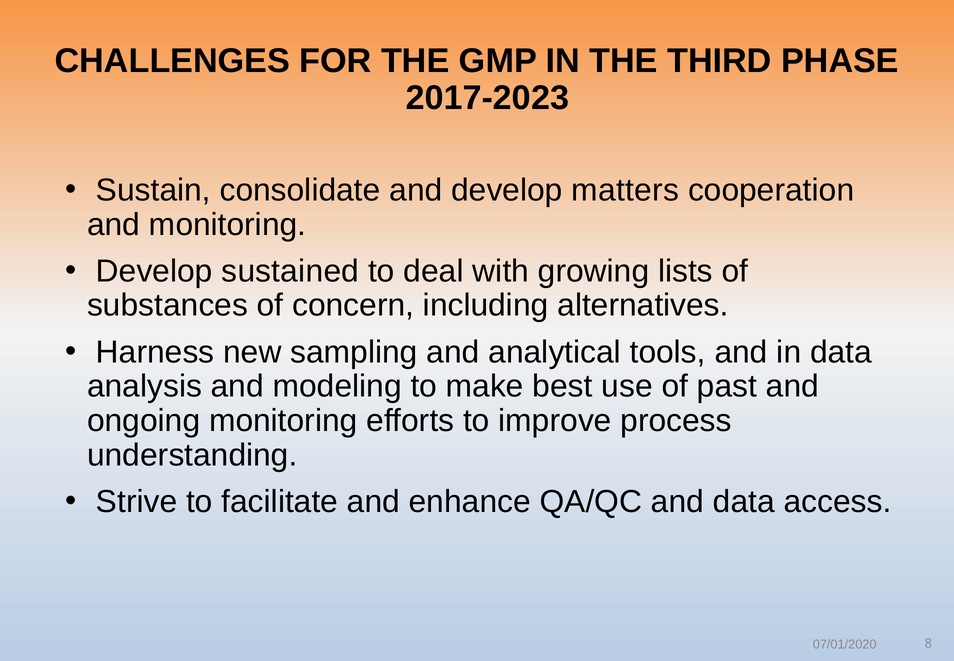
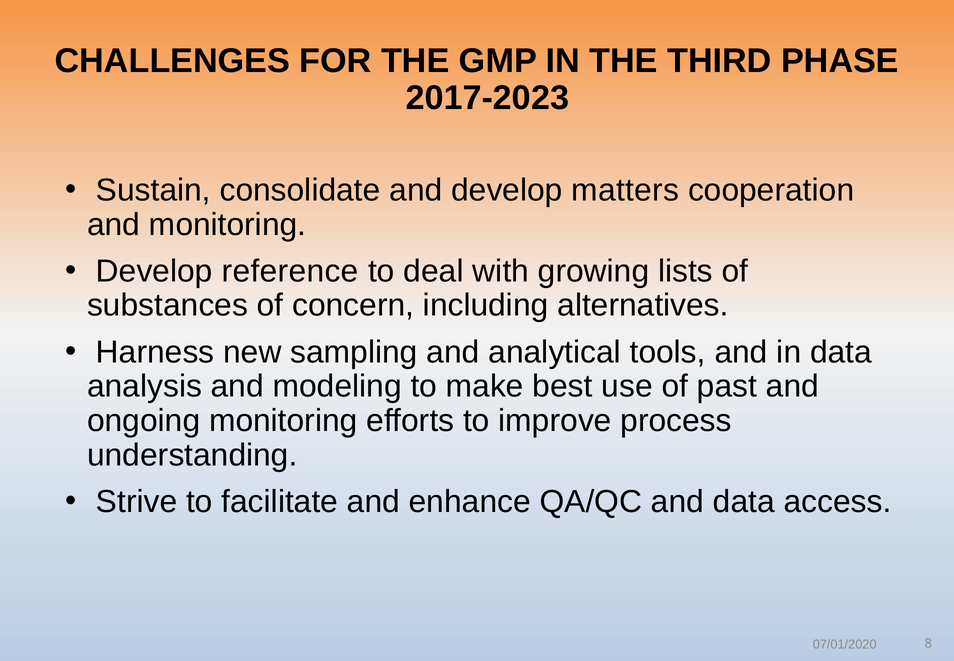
sustained: sustained -> reference (290, 271)
